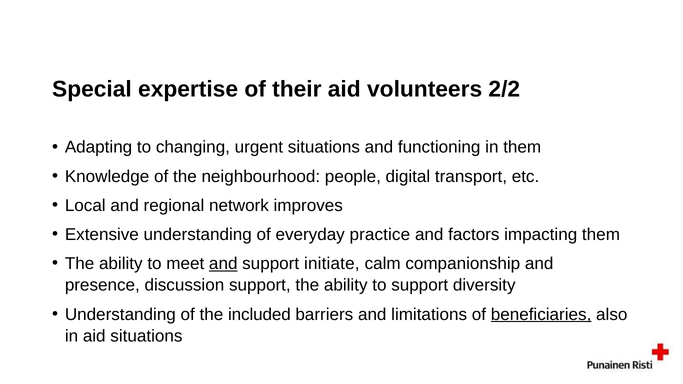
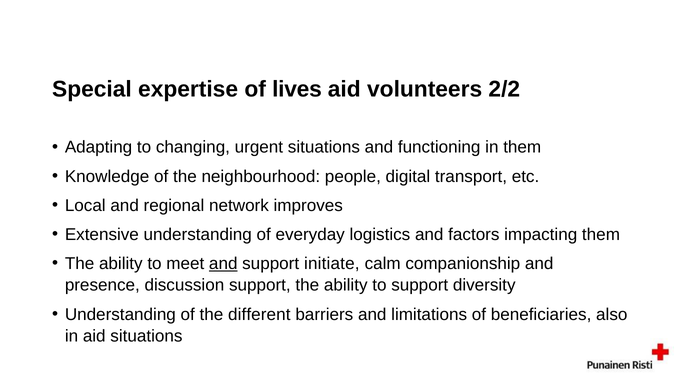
their: their -> lives (297, 89)
practice: practice -> logistics (380, 235)
included: included -> different (259, 315)
beneficiaries underline: present -> none (541, 315)
